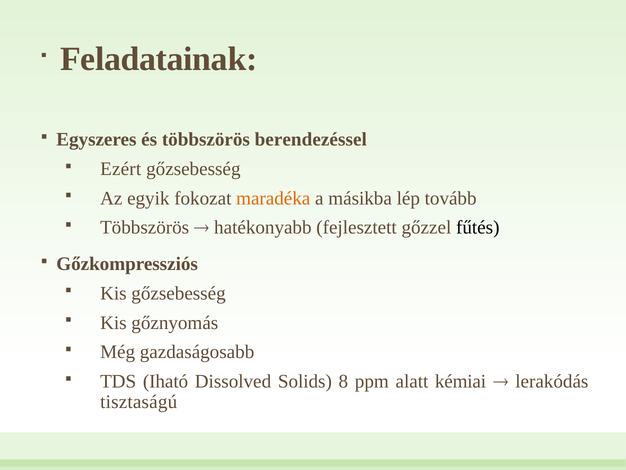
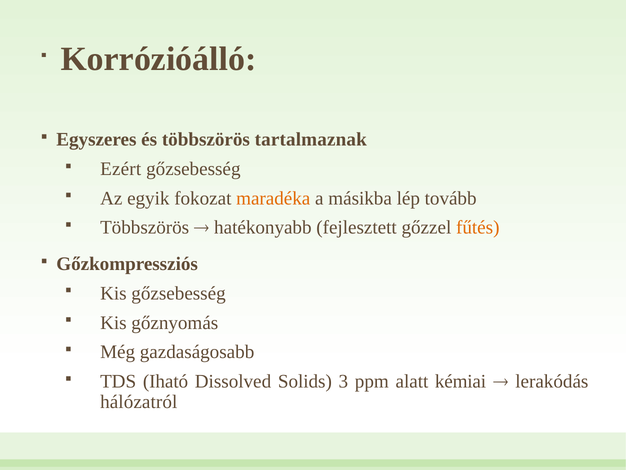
Feladatainak: Feladatainak -> Korrózióálló (159, 59)
berendezéssel: berendezéssel -> tartalmaznak (311, 139)
fűtés colour: black -> orange (478, 227)
8: 8 -> 3 (343, 381)
tisztaságú: tisztaságú -> hálózatról (139, 402)
